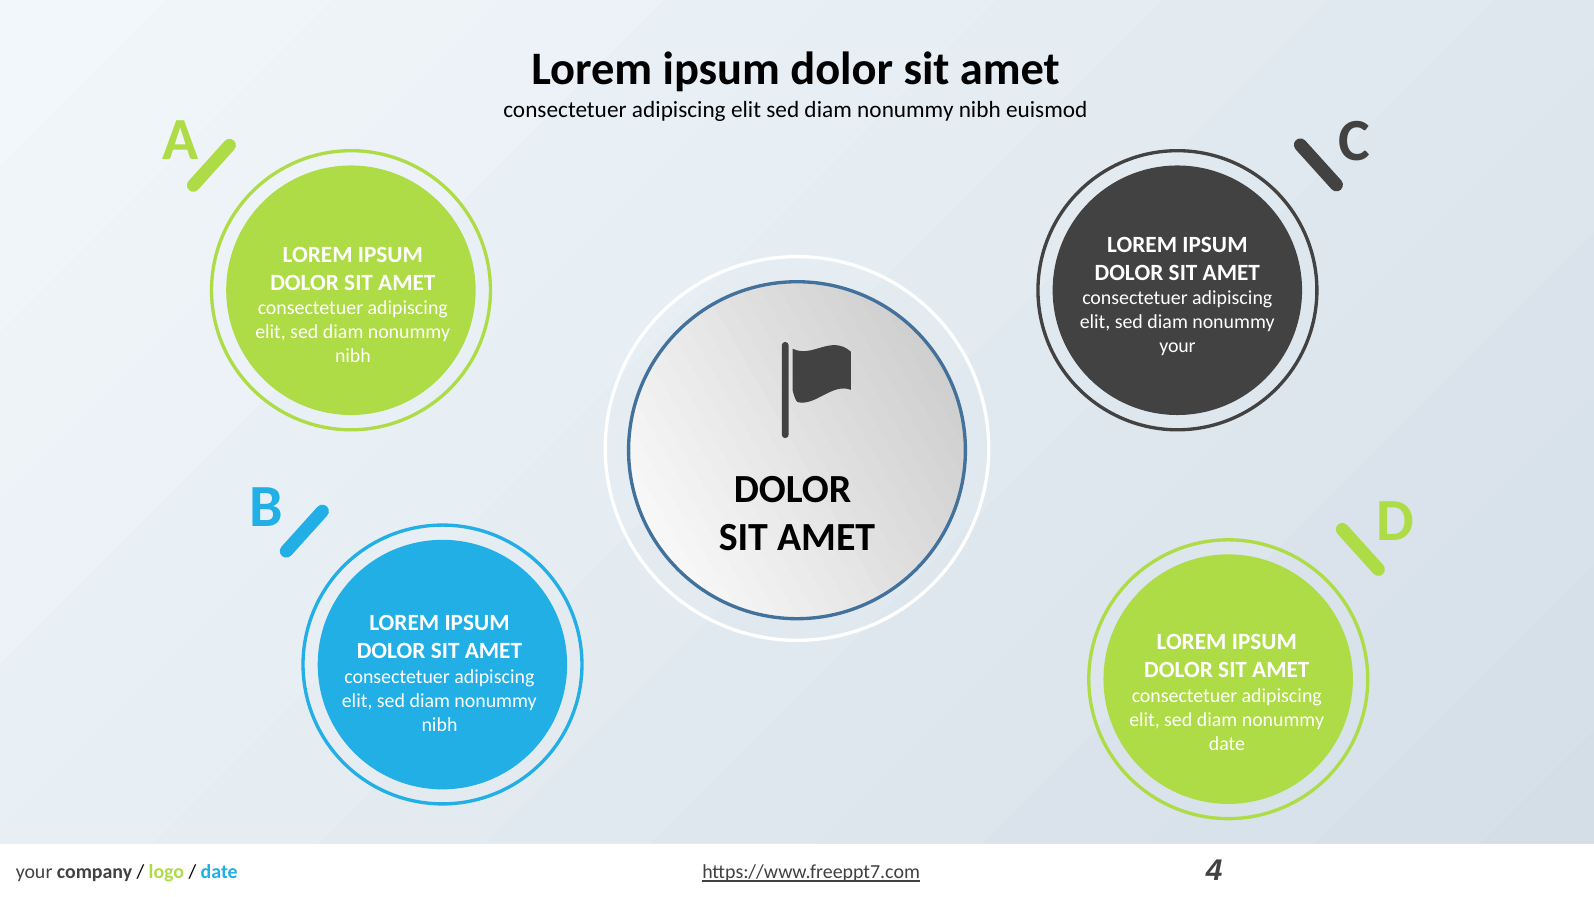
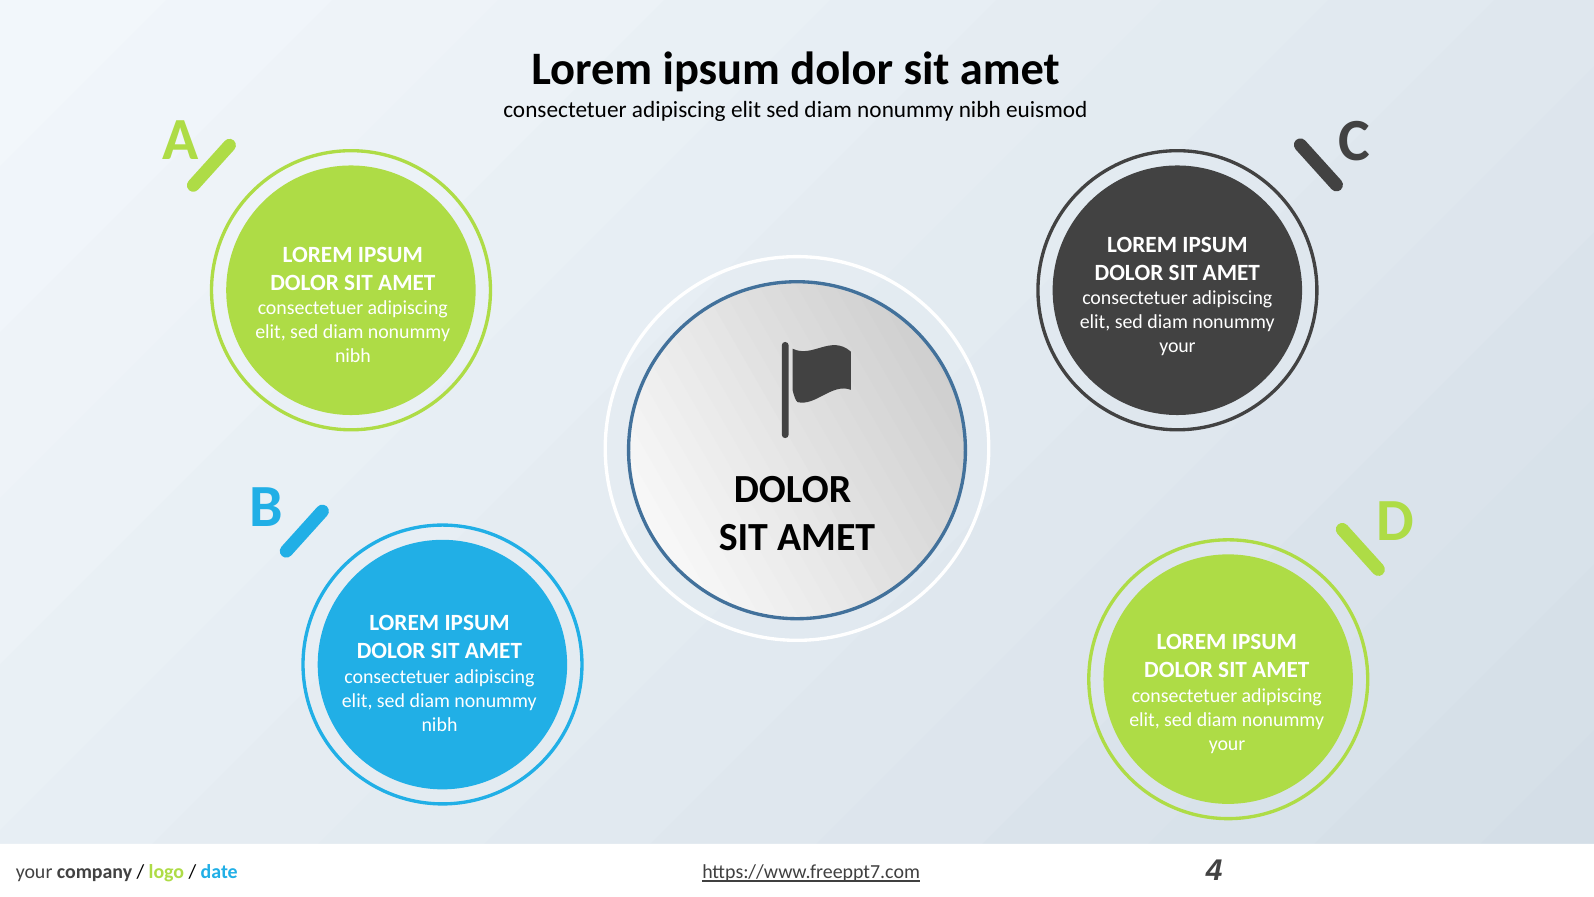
date: date -> your (1227, 743)
